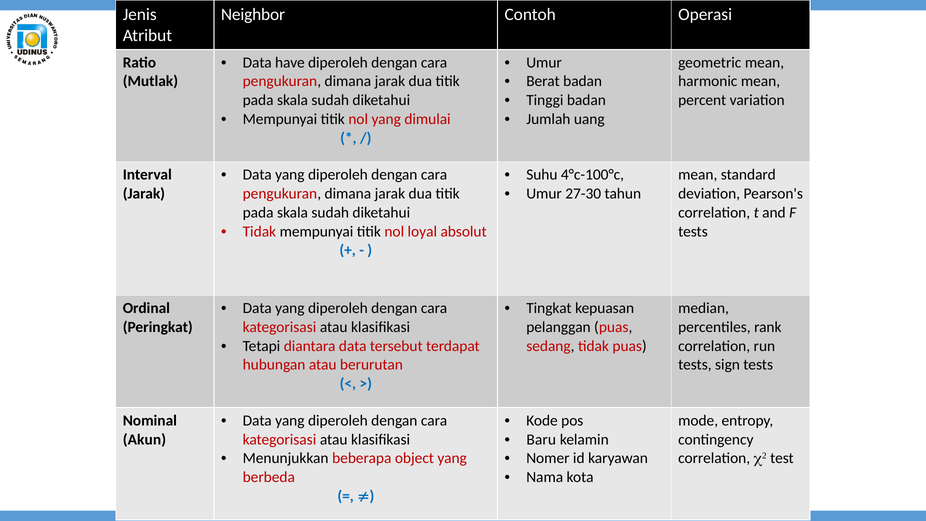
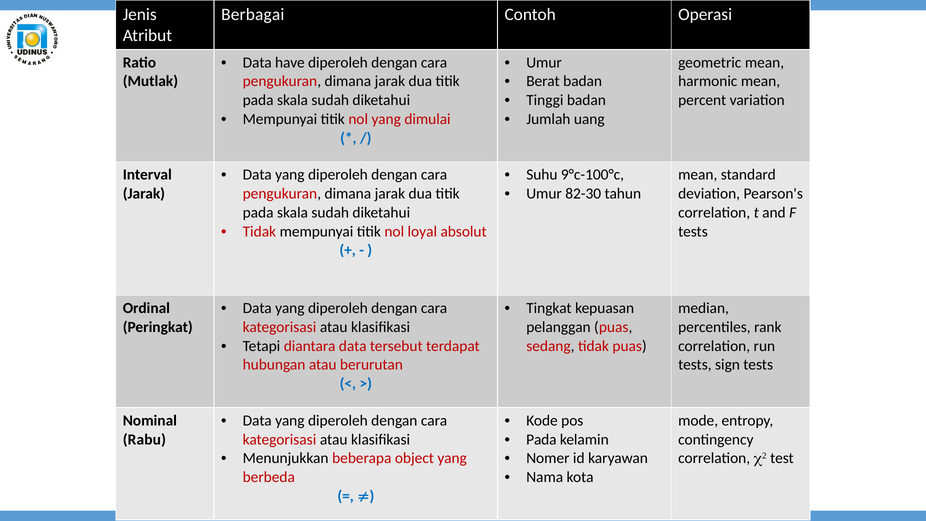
Neighbor: Neighbor -> Berbagai (253, 14)
4°c-100°c: 4°c-100°c -> 9°c-100°c (593, 175)
27-30: 27-30 -> 82-30 (583, 194)
Baru: Baru -> Pada (541, 439)
Akun: Akun -> Rabu (144, 439)
